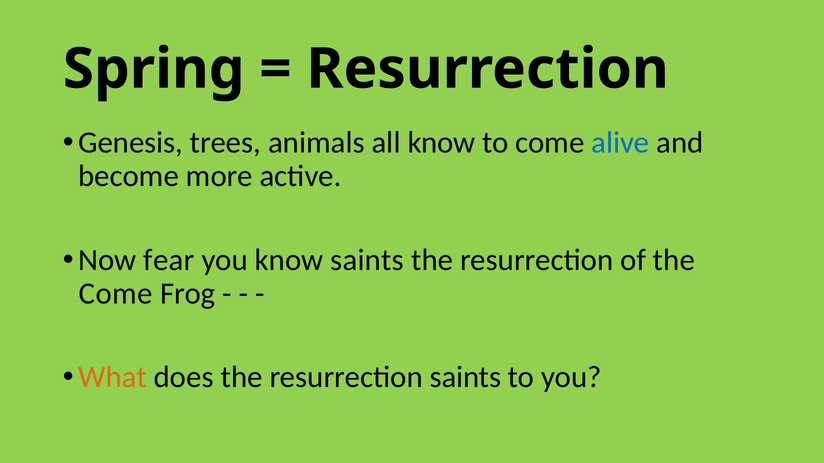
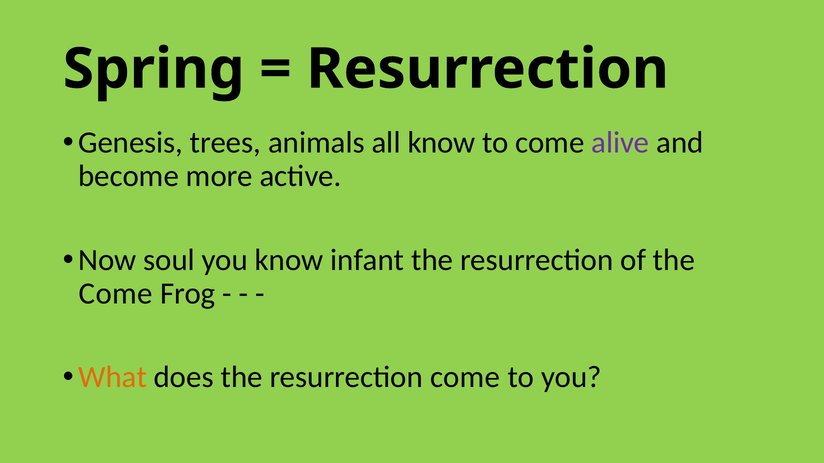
alive colour: blue -> purple (620, 143)
fear: fear -> soul (169, 260)
know saints: saints -> infant (367, 260)
resurrection saints: saints -> come (465, 378)
